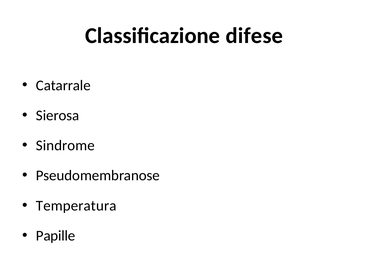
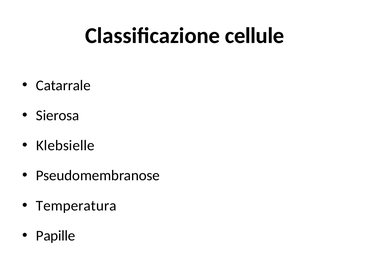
difese: difese -> cellule (255, 36)
Sindrome: Sindrome -> Klebsielle (65, 145)
